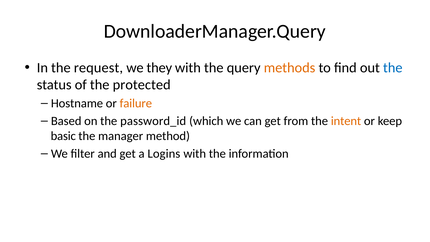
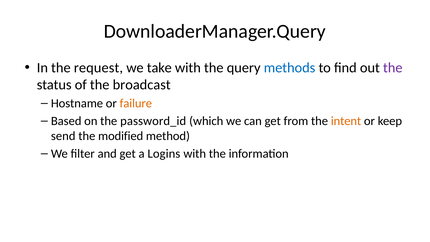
they: they -> take (159, 68)
methods colour: orange -> blue (290, 68)
the colour: blue -> purple (393, 68)
protected: protected -> broadcast (142, 85)
basic: basic -> send (63, 136)
manager: manager -> modified (121, 136)
